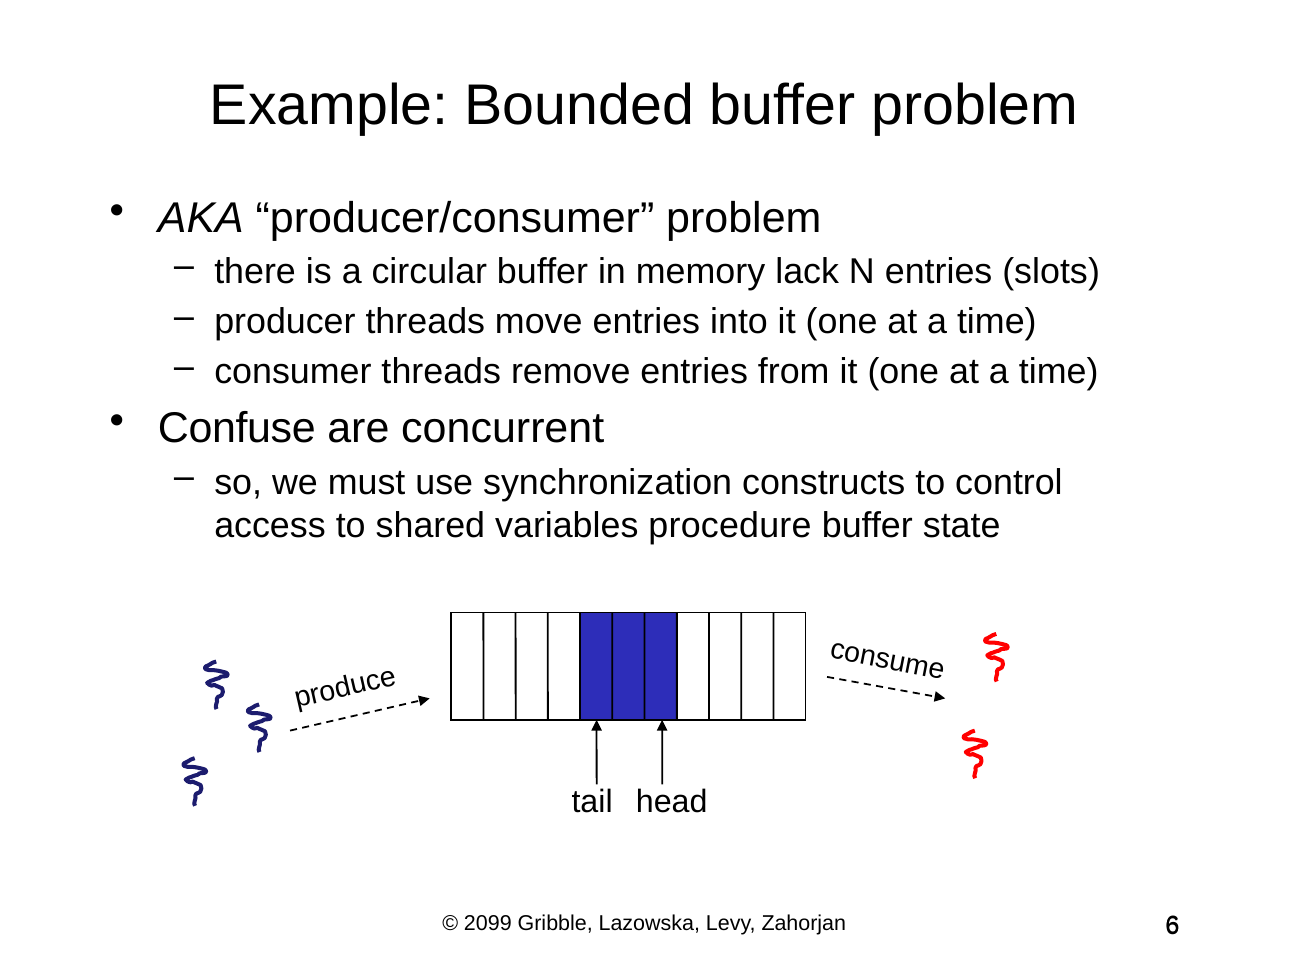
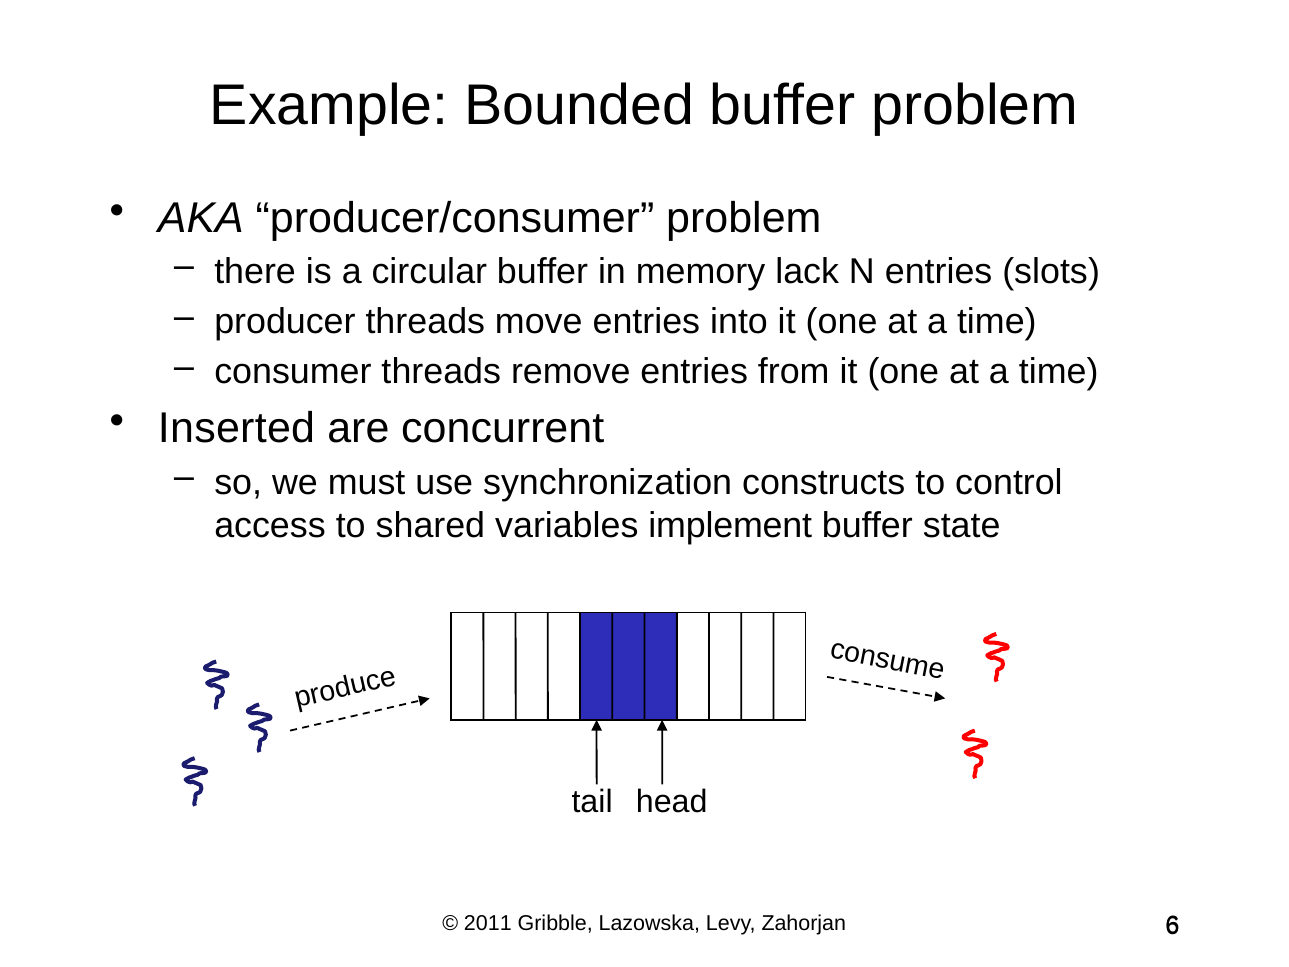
Confuse: Confuse -> Inserted (237, 428)
procedure: procedure -> implement (730, 525)
2099: 2099 -> 2011 (488, 923)
